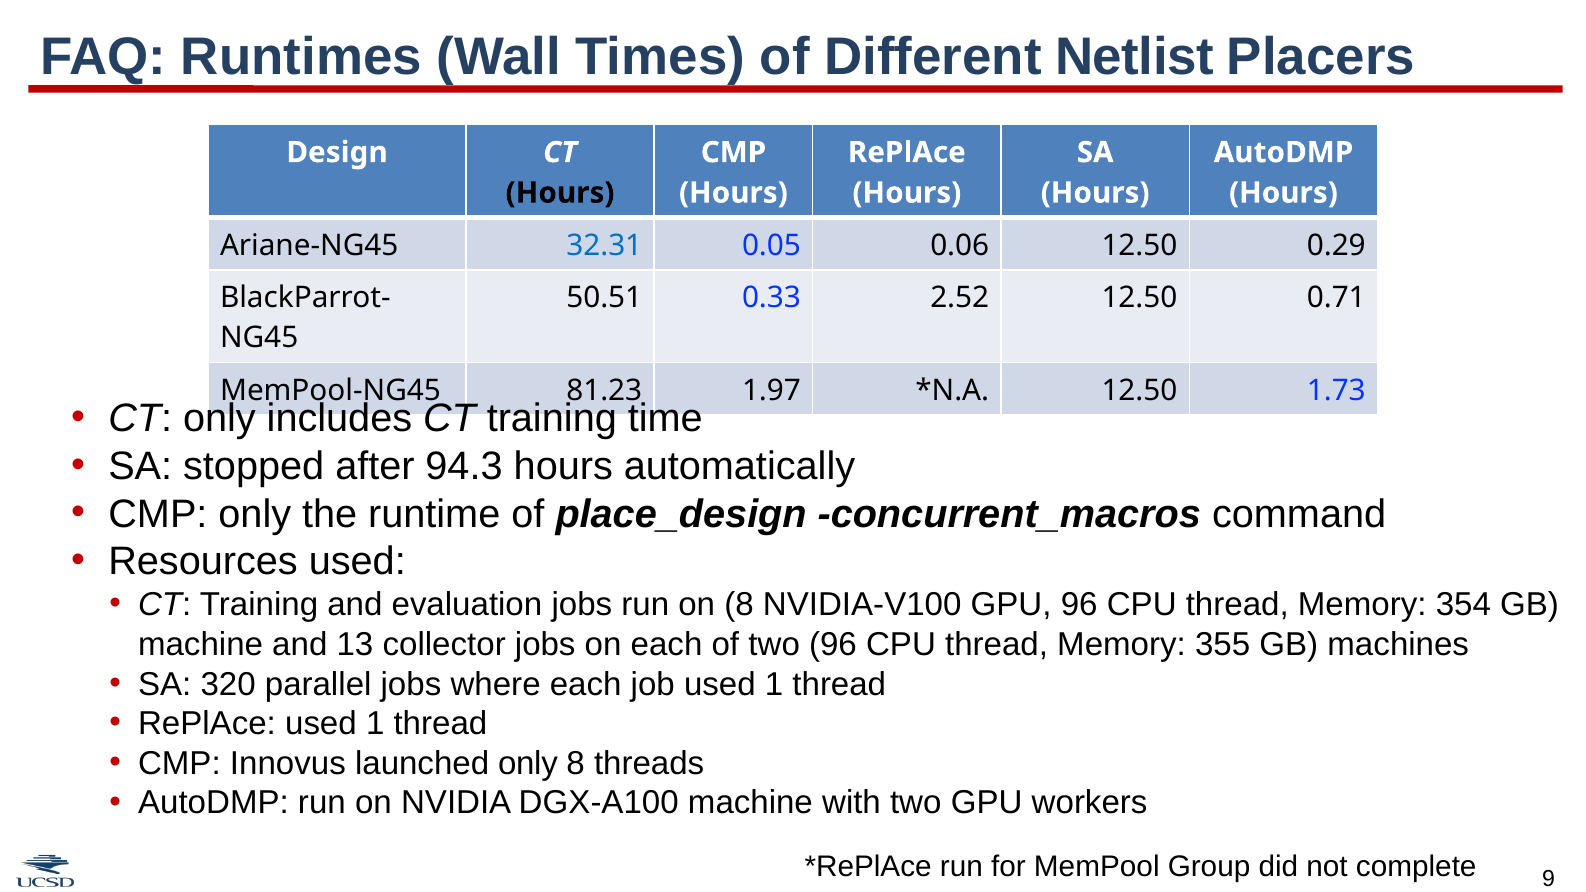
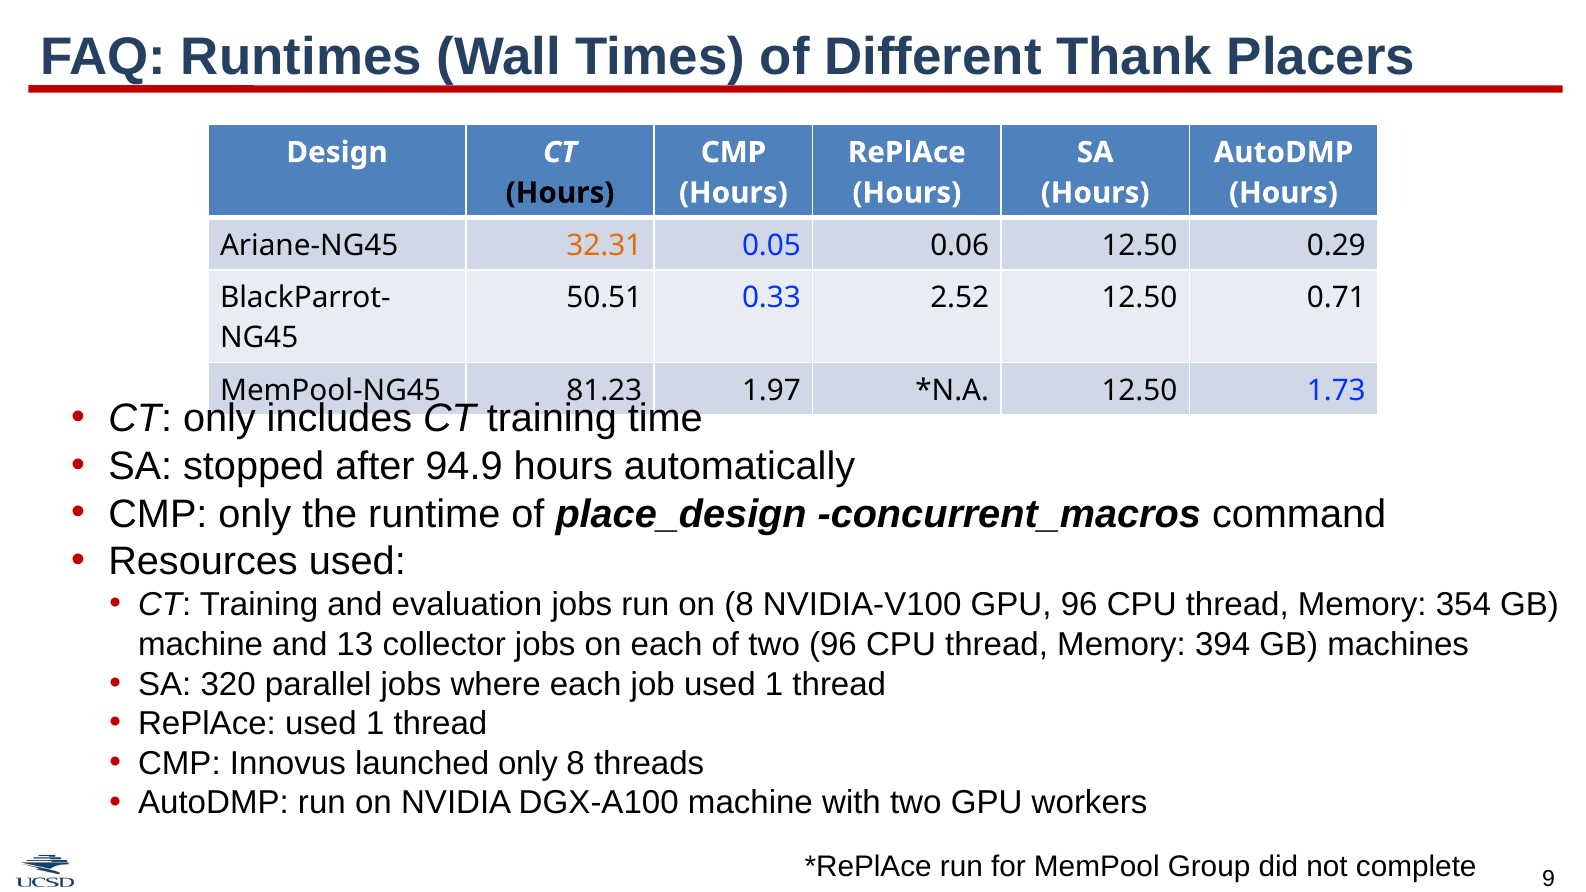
Netlist: Netlist -> Thank (1134, 57)
32.31 colour: blue -> orange (604, 245)
94.3: 94.3 -> 94.9 (464, 467)
355: 355 -> 394 (1223, 645)
